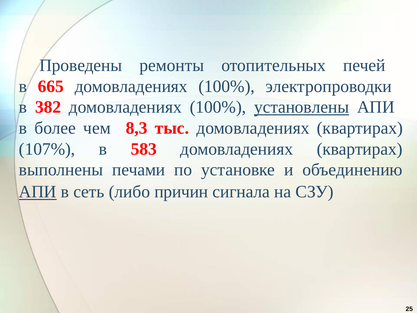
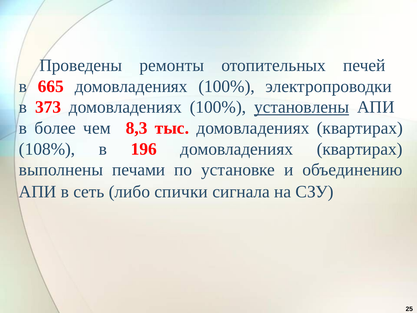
382: 382 -> 373 (48, 107)
107%: 107% -> 108% (47, 149)
583: 583 -> 196 (144, 149)
АПИ underline: present -> none (38, 192)
причин: причин -> спички (181, 192)
